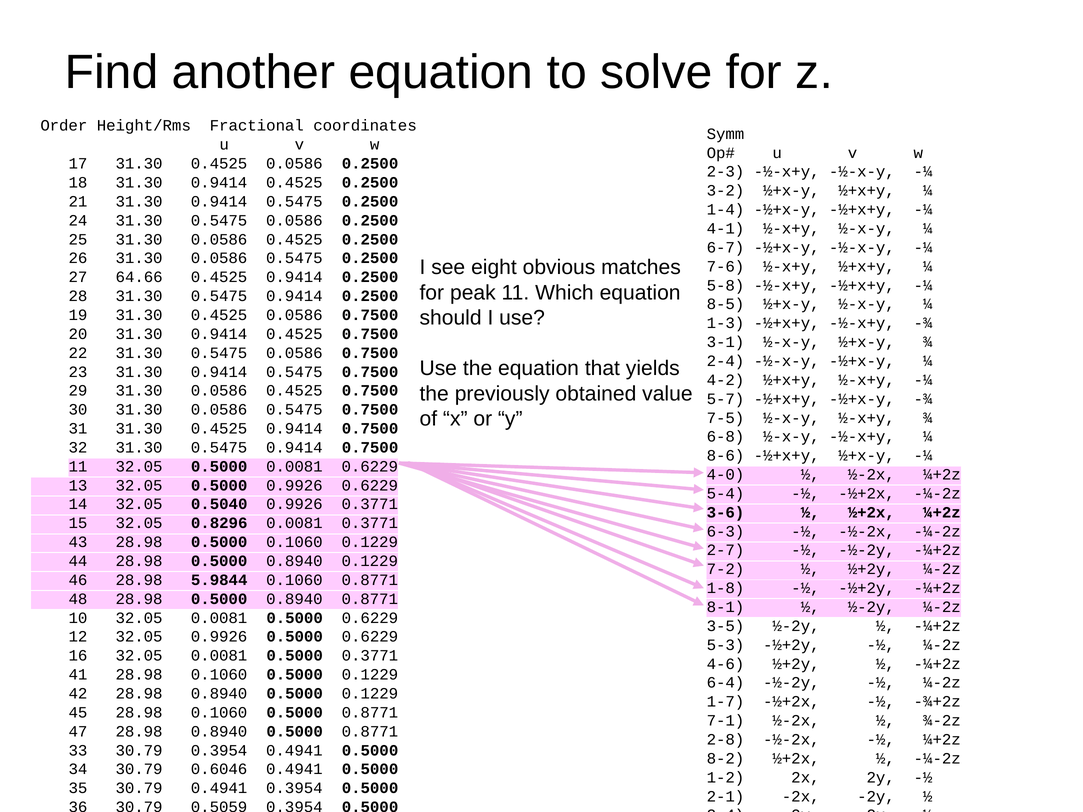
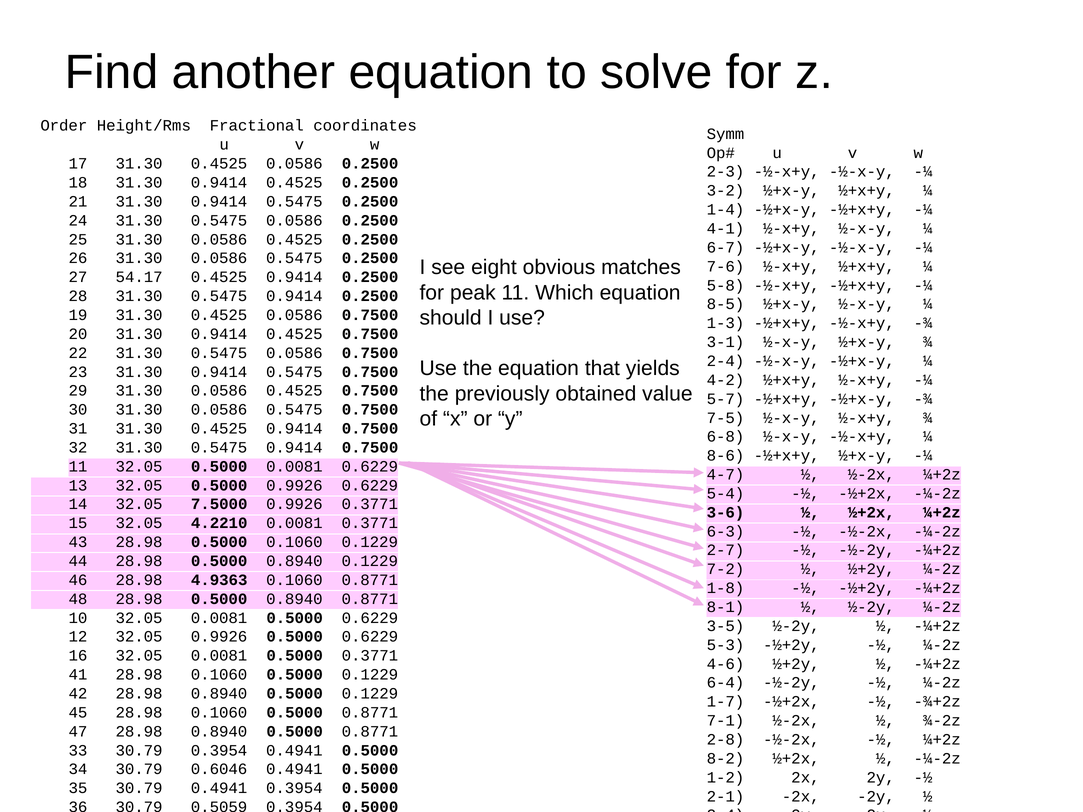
64.66: 64.66 -> 54.17 (139, 277)
4-0: 4-0 -> 4-7 (726, 475)
0.5040: 0.5040 -> 7.5000 (219, 504)
0.8296: 0.8296 -> 4.2210 (219, 523)
5.9844: 5.9844 -> 4.9363 (219, 580)
